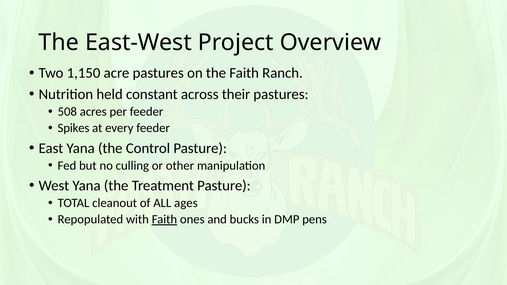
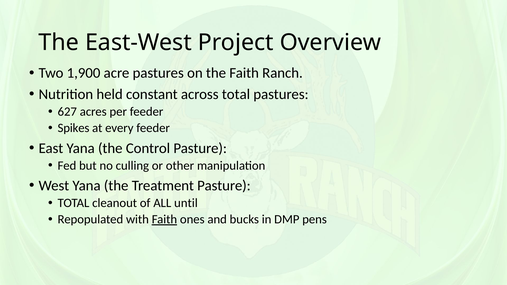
1,150: 1,150 -> 1,900 (84, 73)
across their: their -> total (236, 94)
508: 508 -> 627 (67, 112)
ages: ages -> until (186, 203)
